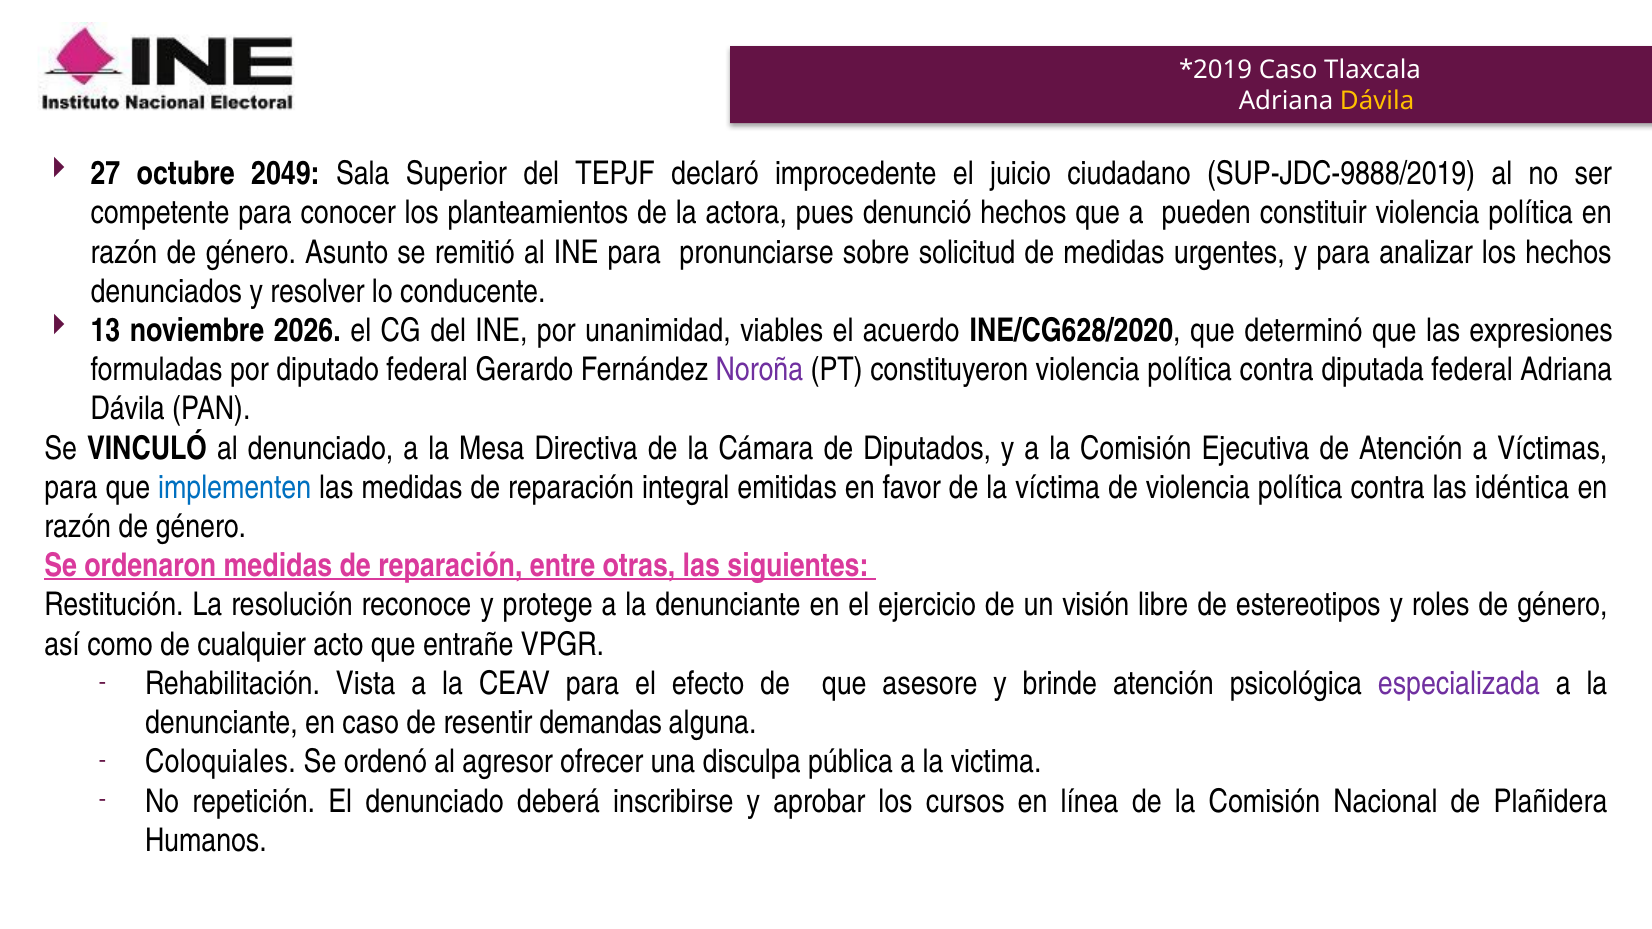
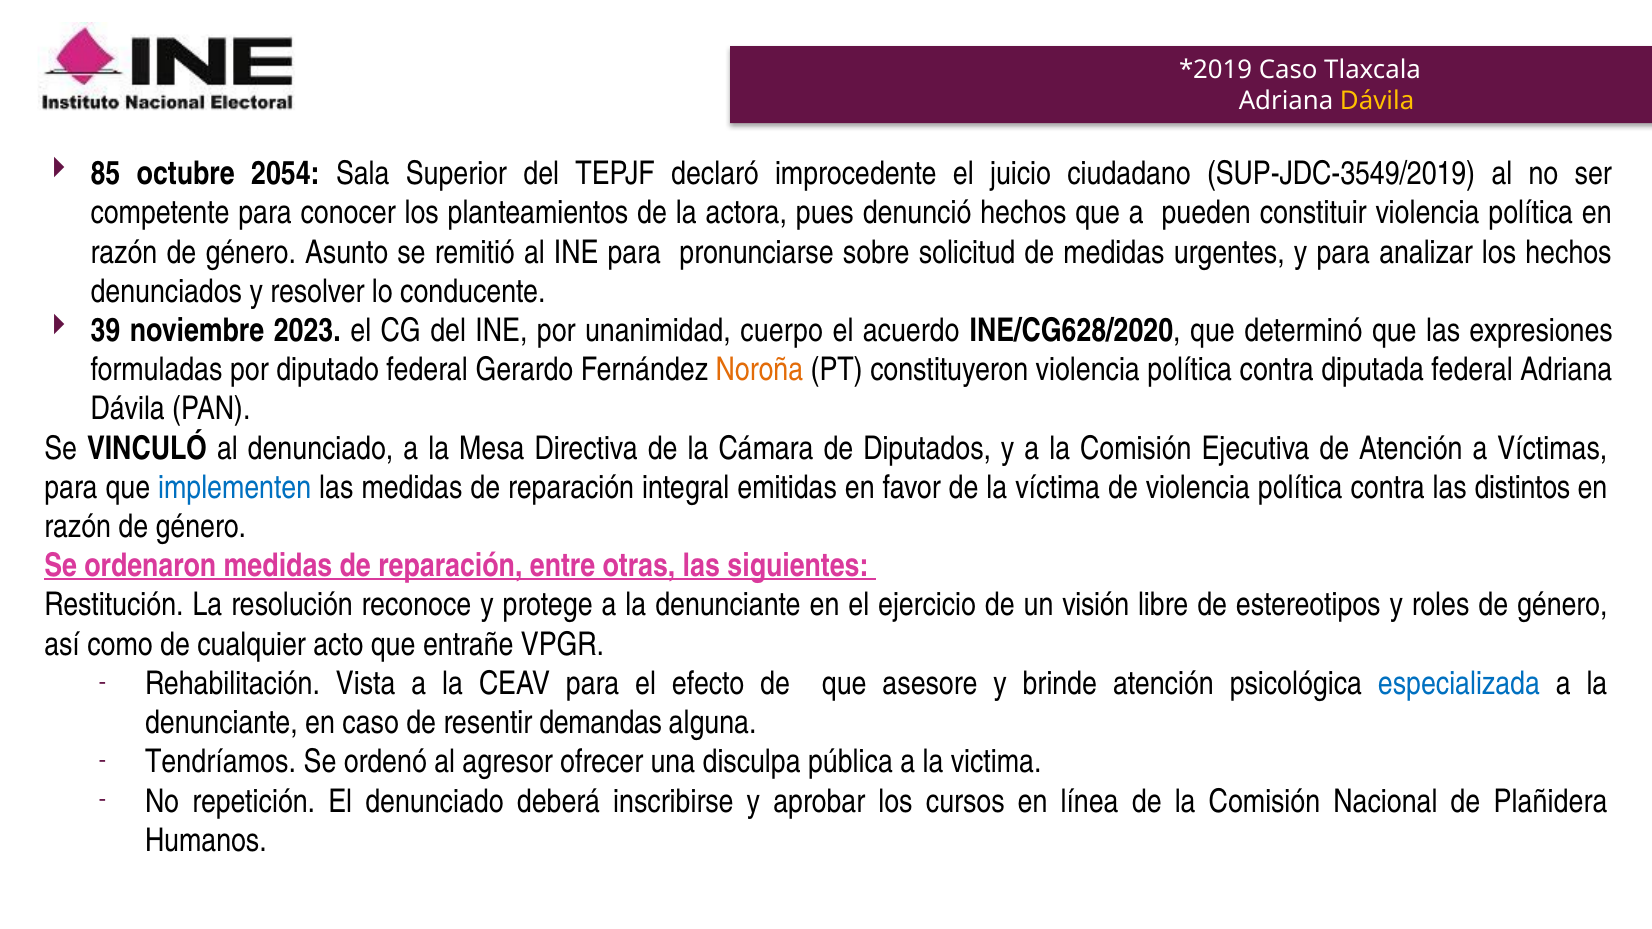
27: 27 -> 85 (105, 174)
2049: 2049 -> 2054 (285, 174)
SUP-JDC-9888/2019: SUP-JDC-9888/2019 -> SUP-JDC-3549/2019 (1341, 174)
13: 13 -> 39 (105, 331)
2026: 2026 -> 2023 (307, 331)
viables: viables -> cuerpo (782, 331)
Noroña colour: purple -> orange (759, 370)
idéntica: idéntica -> distintos (1522, 488)
especializada colour: purple -> blue (1459, 684)
Coloquiales: Coloquiales -> Tendríamos (221, 762)
